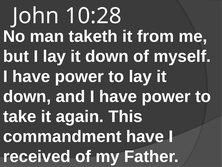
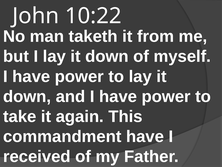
10:28: 10:28 -> 10:22 (93, 16)
